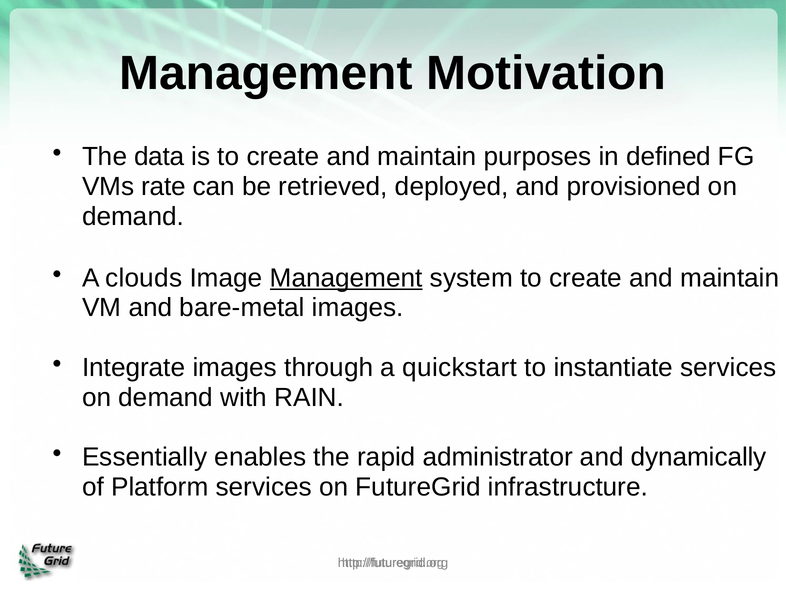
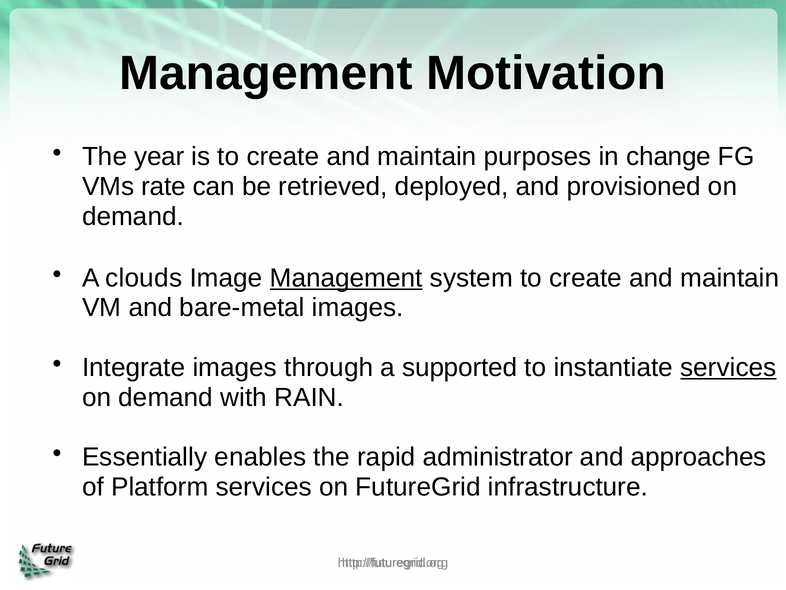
data: data -> year (159, 157)
defined: defined -> change (669, 157)
quickstart: quickstart -> supported (460, 367)
services underline: none -> present (728, 367)
dynamically: dynamically -> approaches (699, 457)
